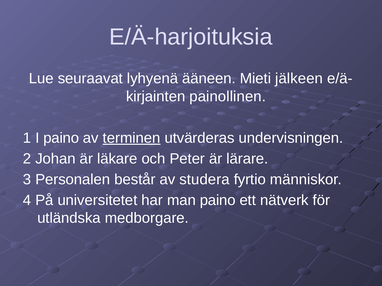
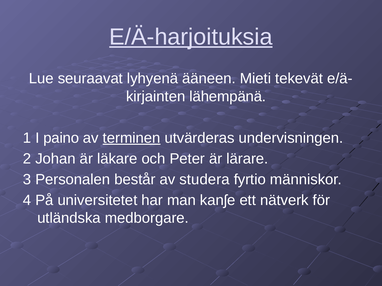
E/Ä-harjoituksia underline: none -> present (191, 37)
jälkeen: jälkeen -> tekevät (299, 79)
painollinen: painollinen -> lähempänä (228, 97)
man paino: paino -> kanʃe (218, 201)
